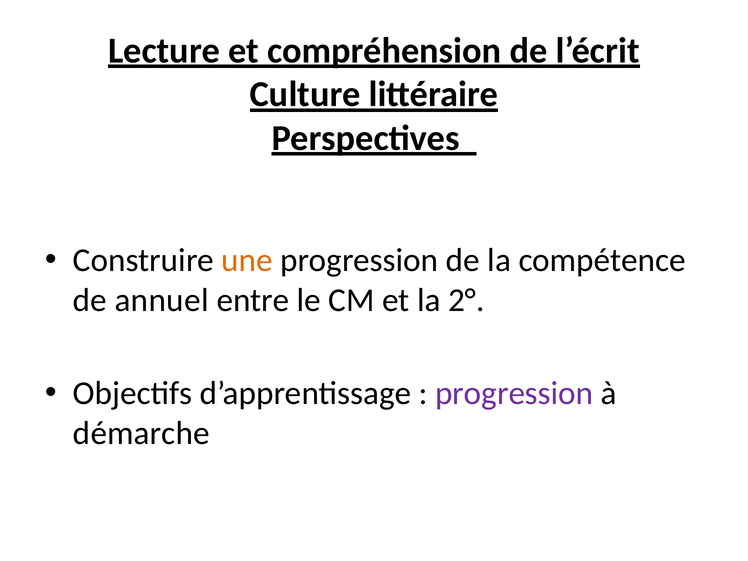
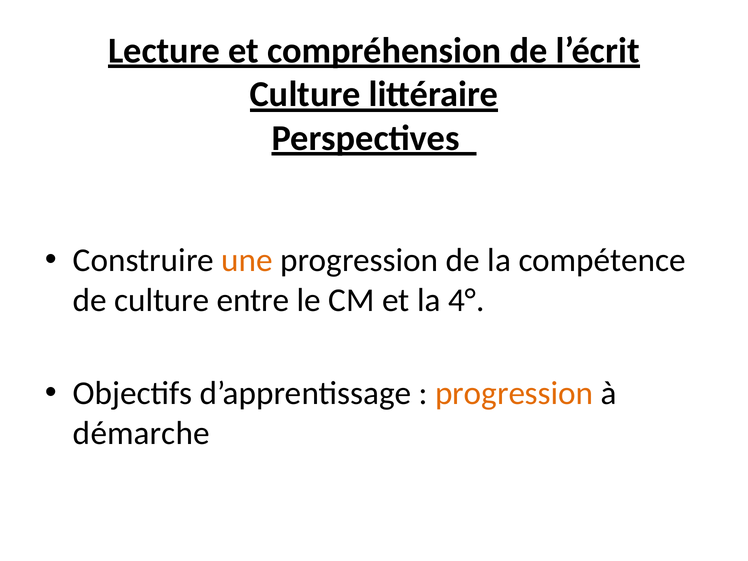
de annuel: annuel -> culture (162, 300)
2°: 2° -> 4° (466, 300)
progression colour: purple -> orange (514, 393)
